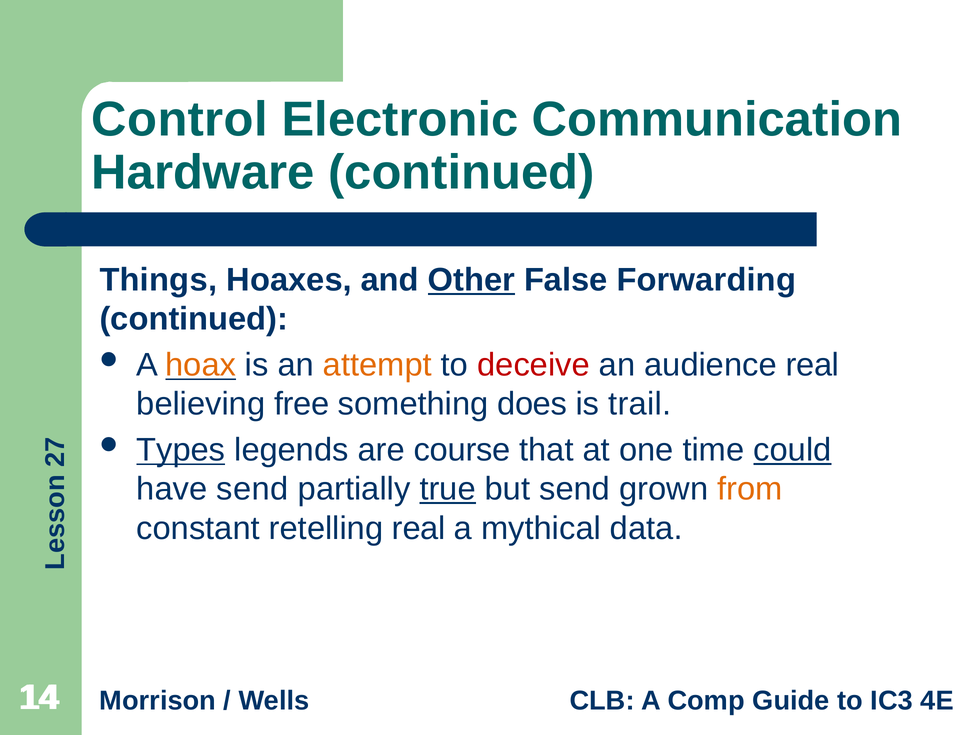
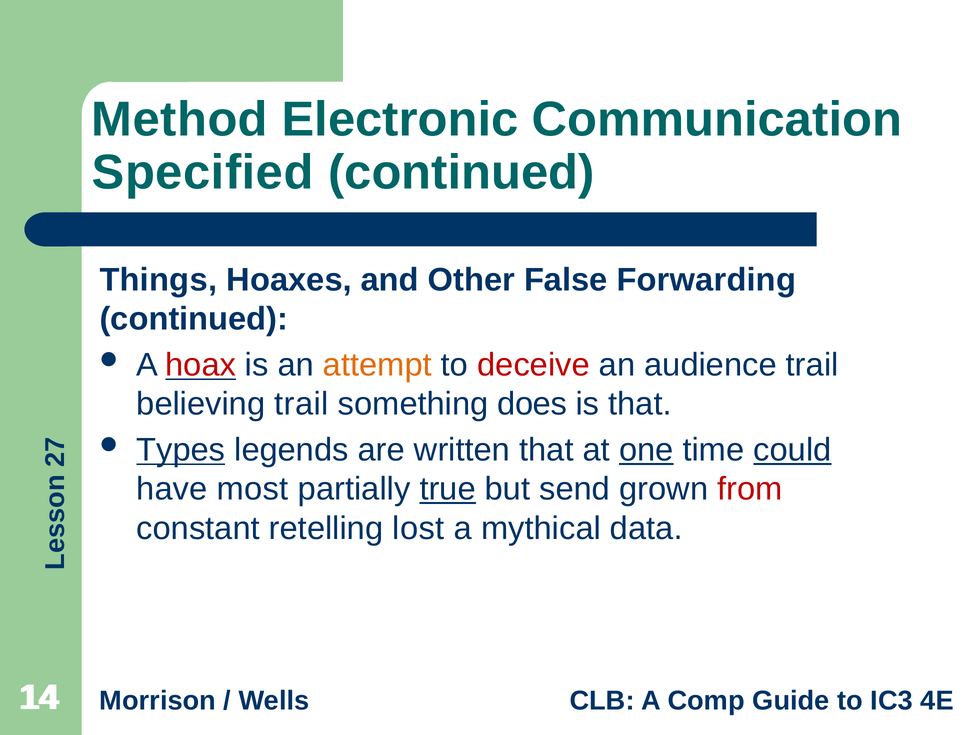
Control: Control -> Method (180, 120)
Hardware: Hardware -> Specified (203, 172)
Other underline: present -> none (471, 280)
hoax colour: orange -> red (201, 365)
audience real: real -> trail (812, 365)
believing free: free -> trail (301, 404)
is trail: trail -> that (640, 404)
course: course -> written (462, 450)
one underline: none -> present (646, 450)
have send: send -> most (252, 489)
from colour: orange -> red (750, 489)
retelling real: real -> lost (418, 528)
